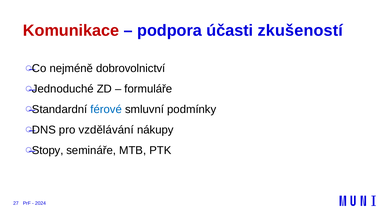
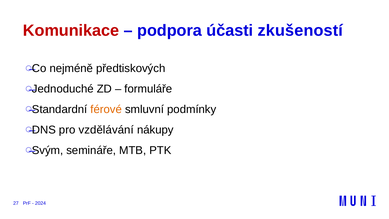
dobrovolnictví: dobrovolnictví -> předtiskových (131, 68)
férové colour: blue -> orange (106, 109)
Stopy: Stopy -> Svým (48, 150)
